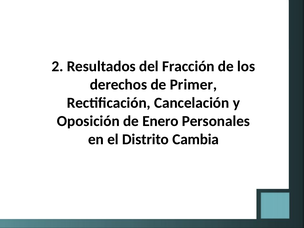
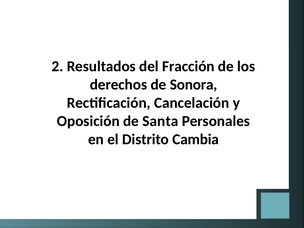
Primer: Primer -> Sonora (194, 85)
Enero: Enero -> Santa (160, 121)
